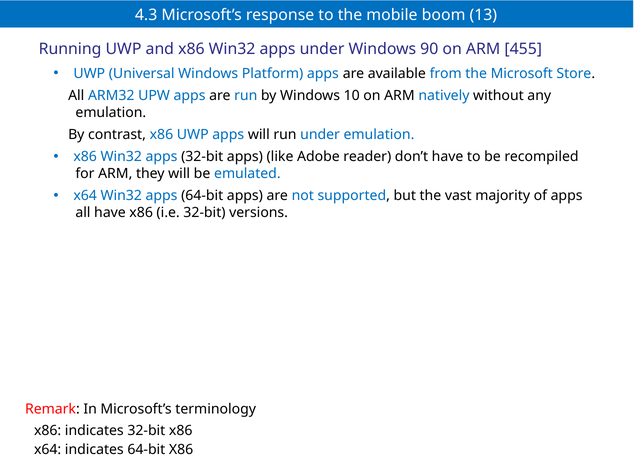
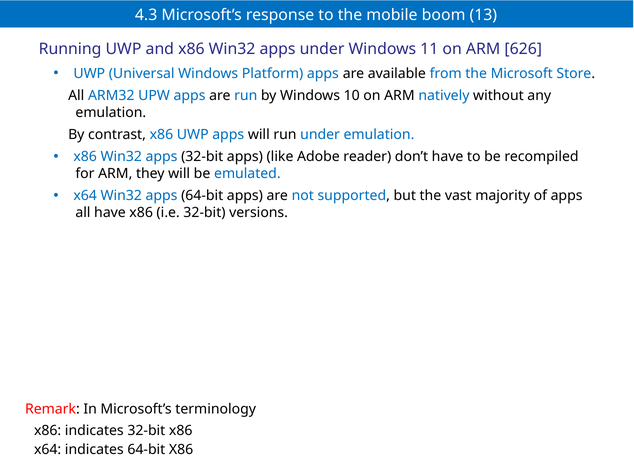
90: 90 -> 11 (429, 49)
455: 455 -> 626 (523, 49)
